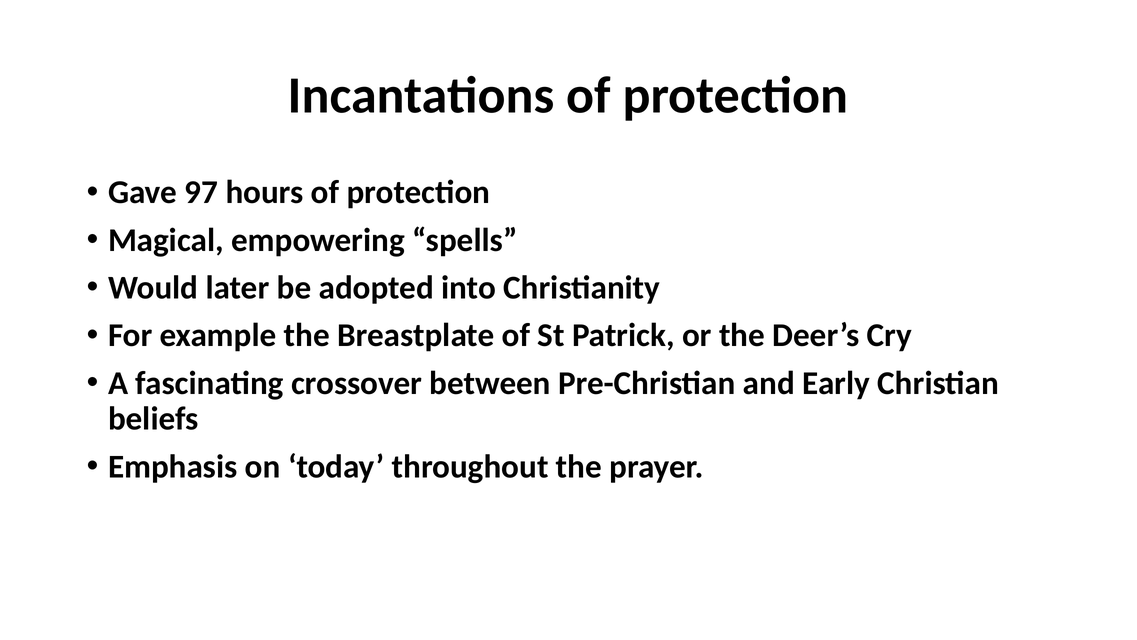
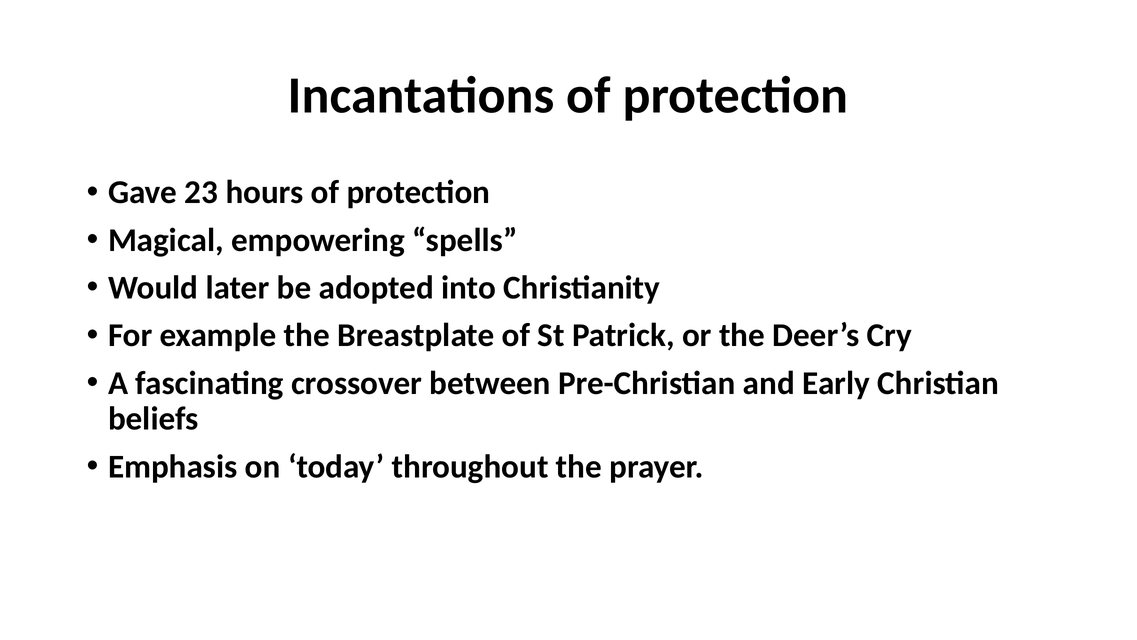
97: 97 -> 23 (201, 192)
